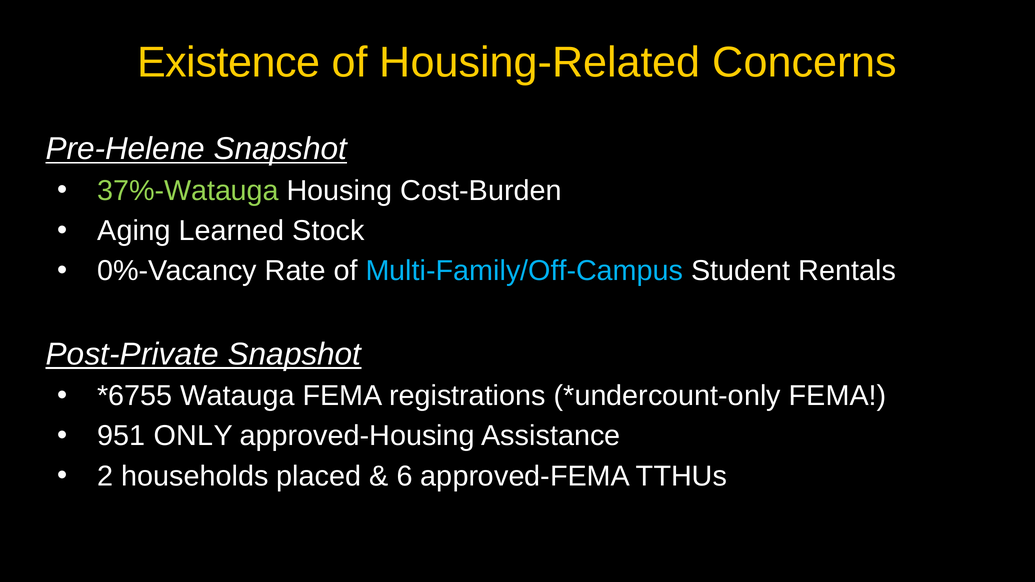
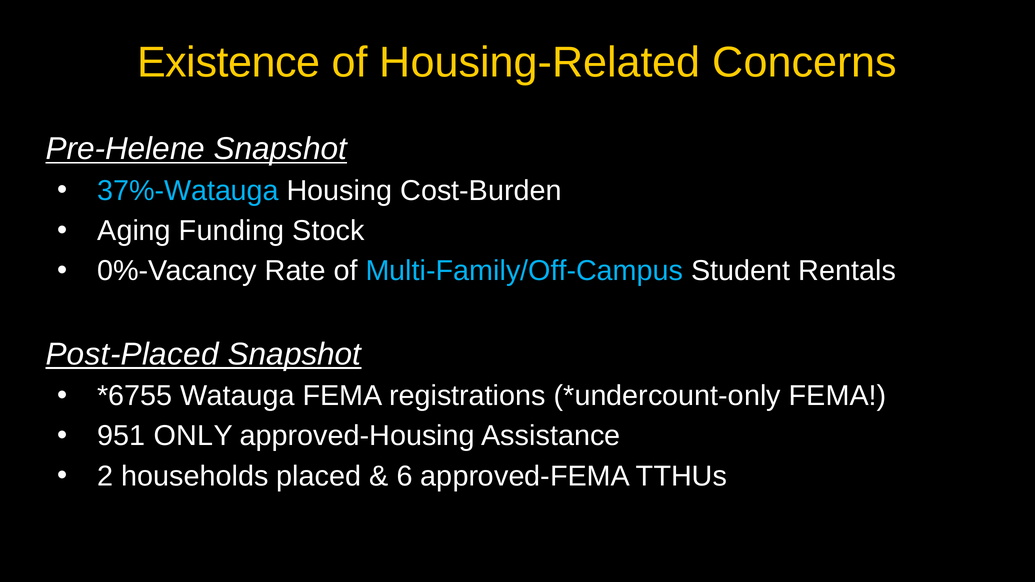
37%-Watauga colour: light green -> light blue (188, 191)
Learned: Learned -> Funding (232, 231)
Post-Private: Post-Private -> Post-Placed (132, 354)
